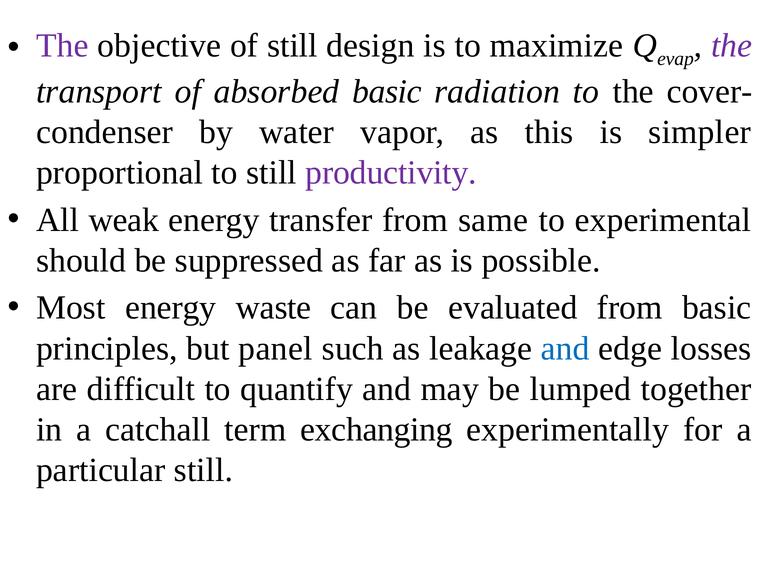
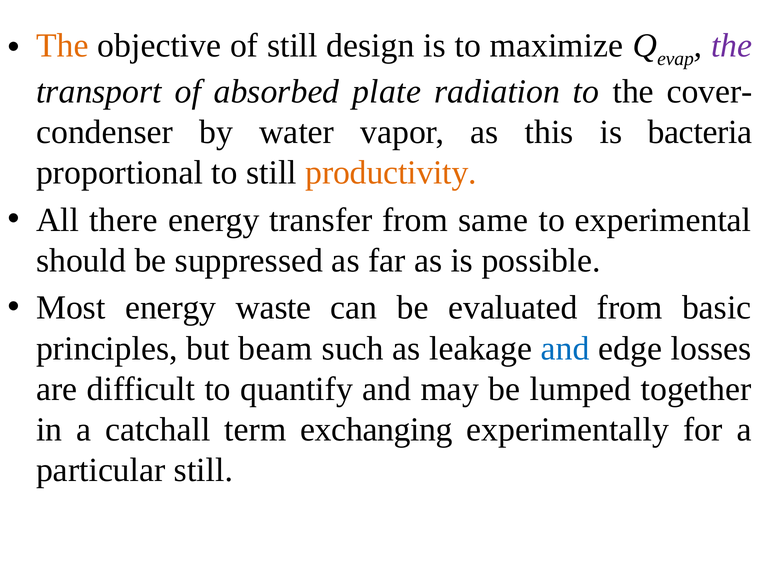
The colour: purple -> orange (62, 45)
absorbed basic: basic -> plate (387, 92)
simpler: simpler -> bacteria (700, 132)
productivity colour: purple -> orange (391, 173)
weak: weak -> there (124, 220)
panel: panel -> beam (276, 348)
